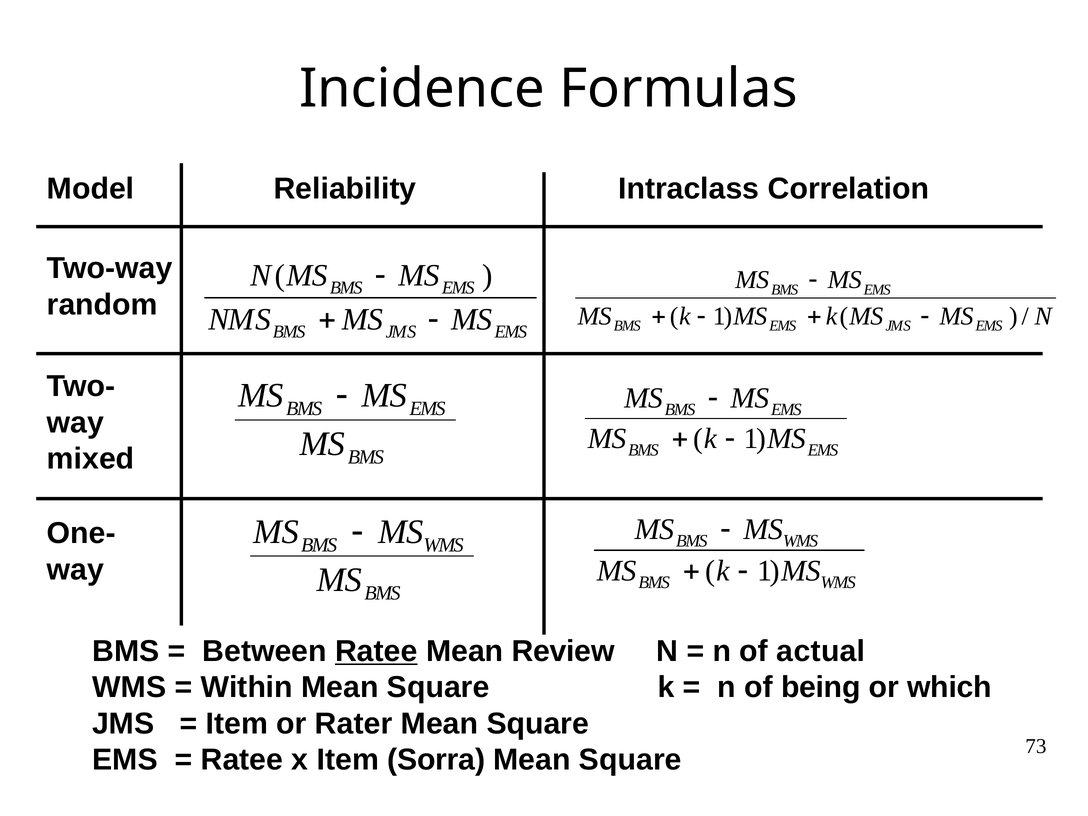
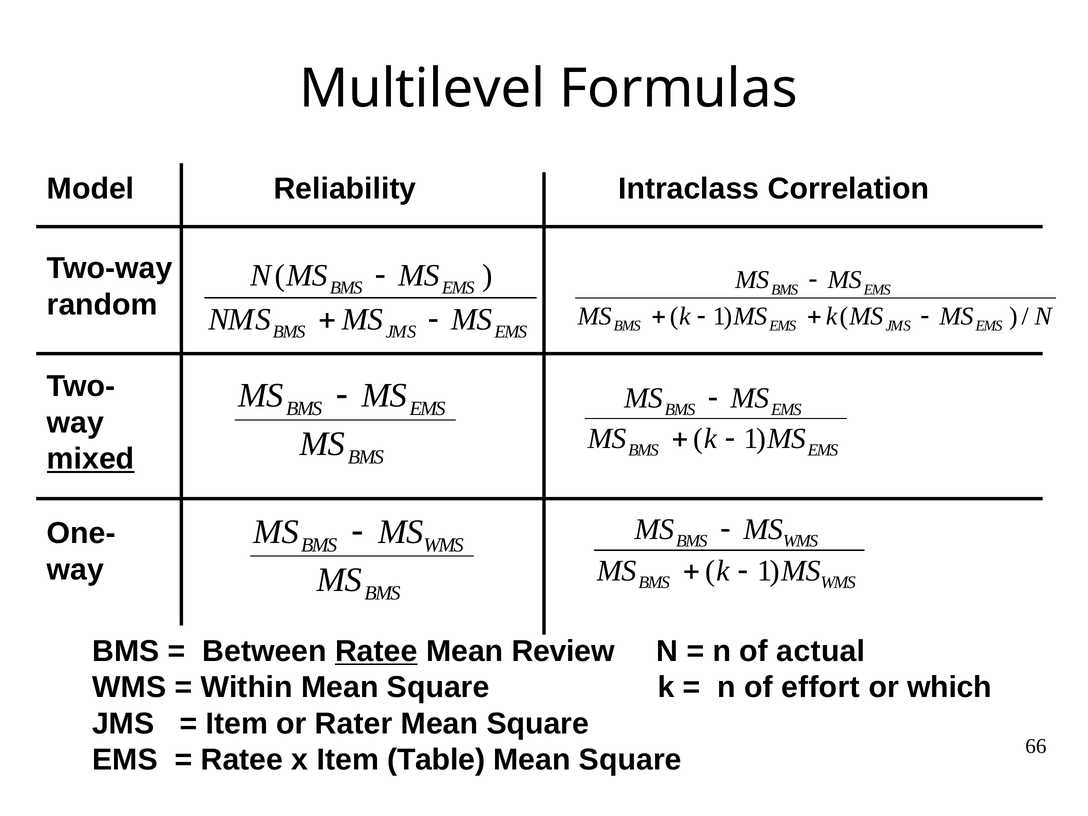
Incidence: Incidence -> Multilevel (422, 89)
mixed underline: none -> present (91, 459)
being: being -> effort (820, 687)
Sorra: Sorra -> Table (436, 760)
73: 73 -> 66 (1036, 746)
